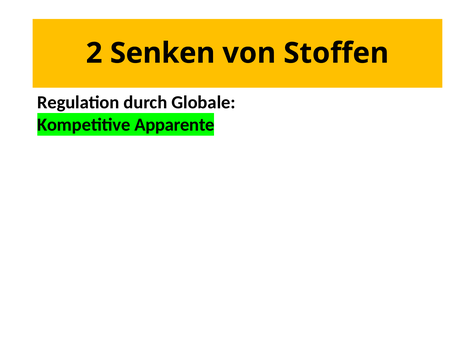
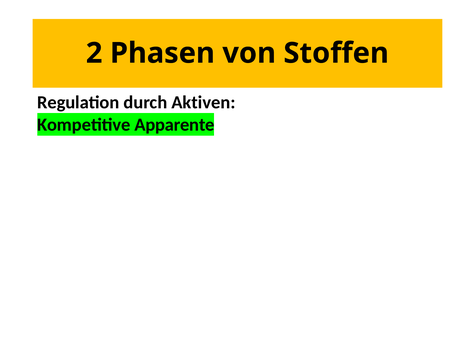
Senken: Senken -> Phasen (162, 53)
Globale: Globale -> Aktiven (204, 103)
